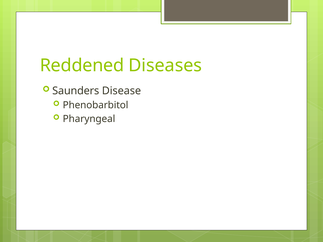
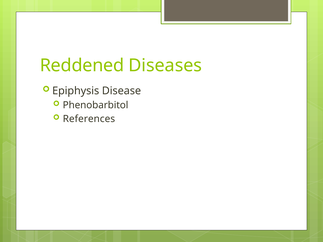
Saunders: Saunders -> Epiphysis (76, 91)
Pharyngeal: Pharyngeal -> References (89, 119)
